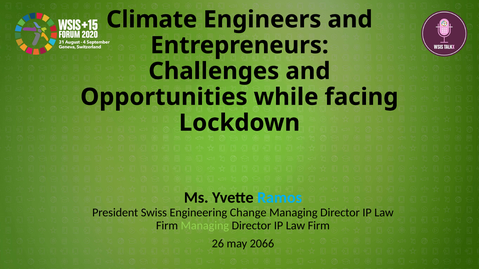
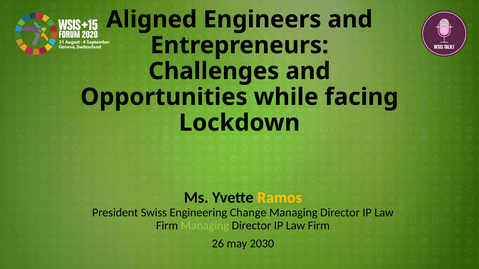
Climate: Climate -> Aligned (152, 20)
Ramos colour: light blue -> yellow (280, 198)
2066: 2066 -> 2030 (262, 244)
